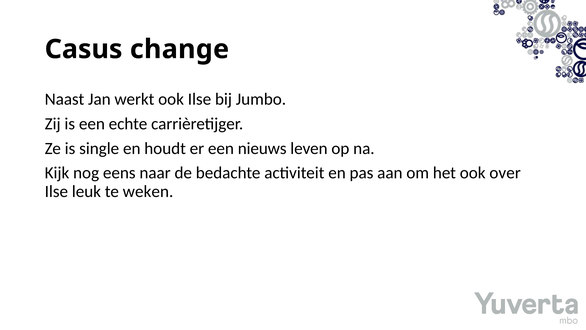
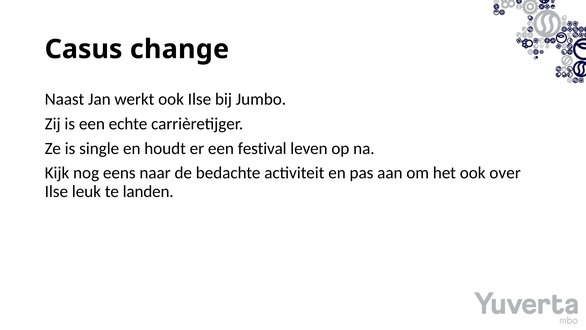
nieuws: nieuws -> festival (262, 148)
weken: weken -> landen (148, 191)
